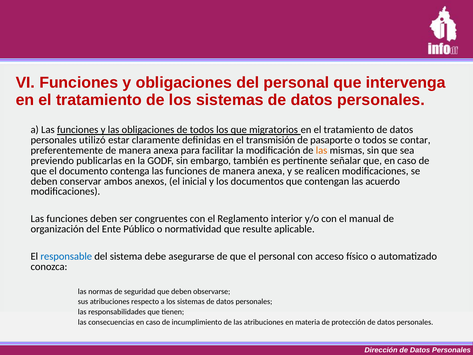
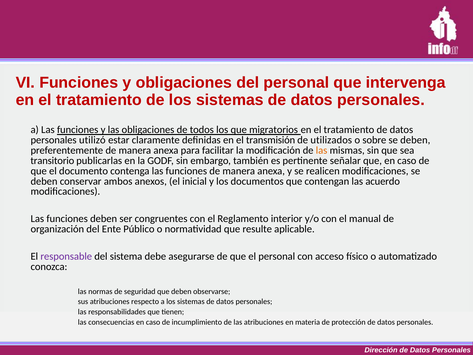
pasaporte: pasaporte -> utilizados (331, 140)
o todos: todos -> sobre (374, 140)
contar: contar -> deben (415, 140)
previendo: previendo -> transitorio (52, 161)
responsable colour: blue -> purple (66, 256)
